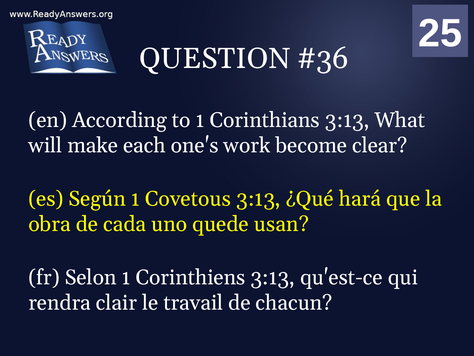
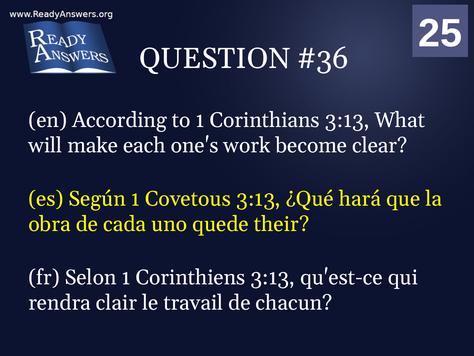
usan: usan -> their (281, 224)
